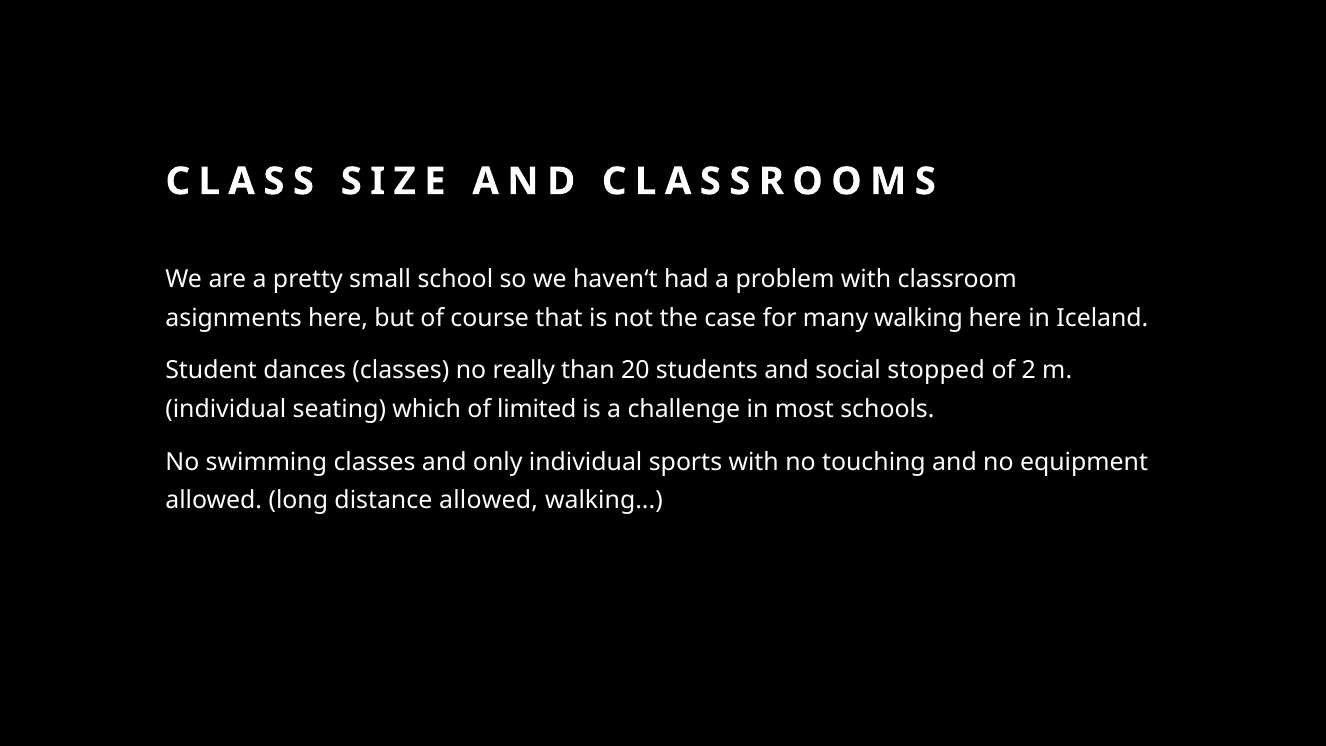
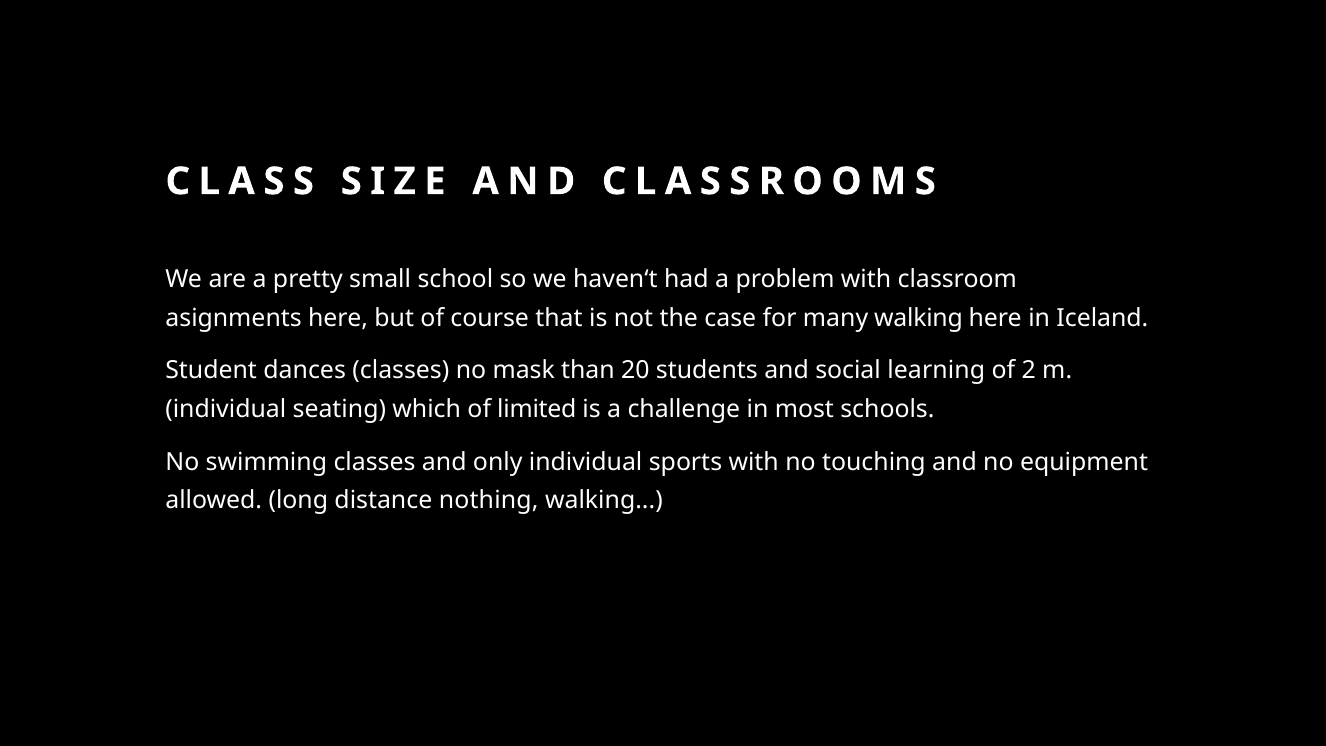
really: really -> mask (524, 371)
stopped: stopped -> learning (936, 371)
distance allowed: allowed -> nothing (489, 501)
